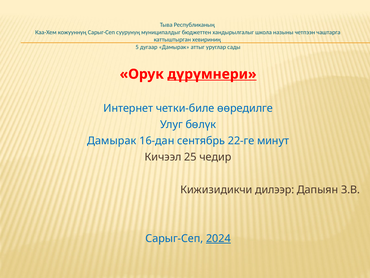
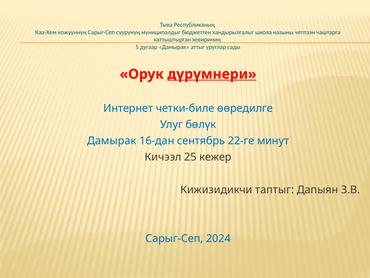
чедир: чедир -> кежер (215, 157)
дилээр: дилээр -> таптыг (275, 189)
2024 underline: present -> none (218, 238)
